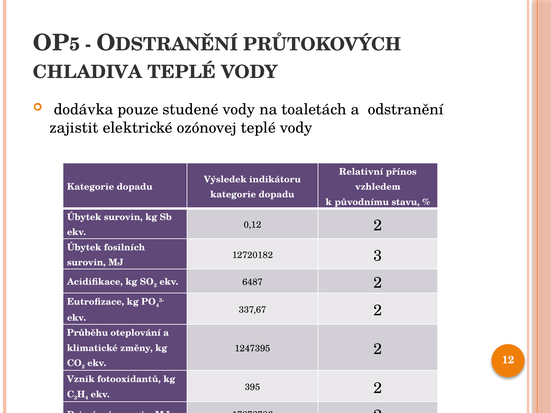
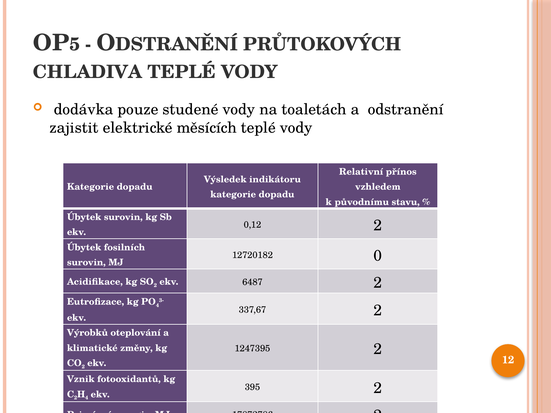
ozónovej: ozónovej -> měsících (207, 128)
3: 3 -> 0 (378, 256)
Průběhu: Průběhu -> Výrobků (87, 333)
